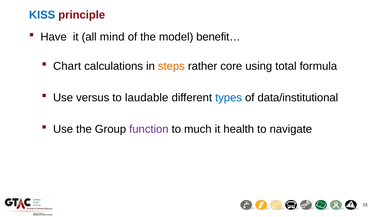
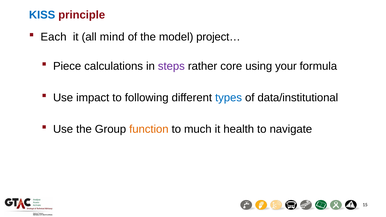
Have: Have -> Each (54, 37)
benefit…: benefit… -> project… (218, 37)
Chart: Chart -> Piece (67, 66)
steps colour: orange -> purple (171, 66)
total: total -> your (286, 66)
versus: versus -> impact (93, 98)
laudable: laudable -> following (147, 98)
function colour: purple -> orange (149, 129)
